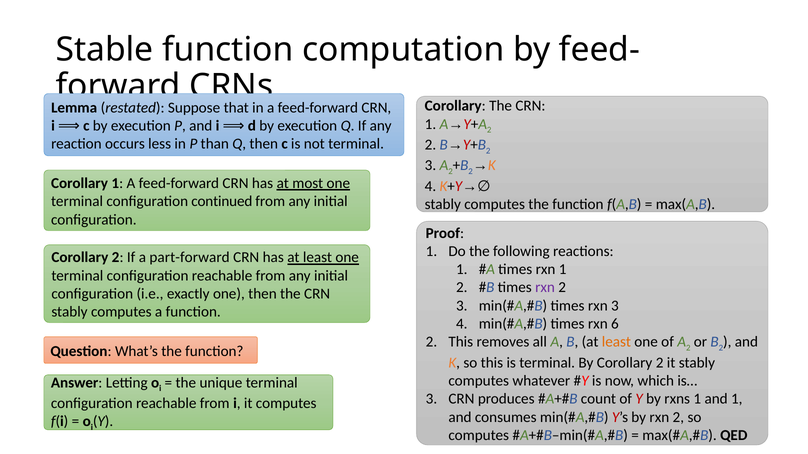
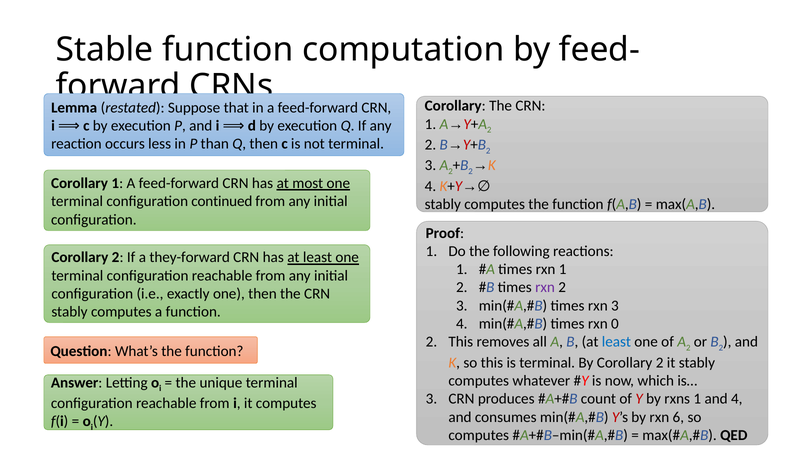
part-forward: part-forward -> they-forward (190, 258)
6: 6 -> 0 (615, 324)
least colour: orange -> blue (616, 342)
and 1: 1 -> 4 (737, 399)
by rxn 2: 2 -> 6 (678, 418)
